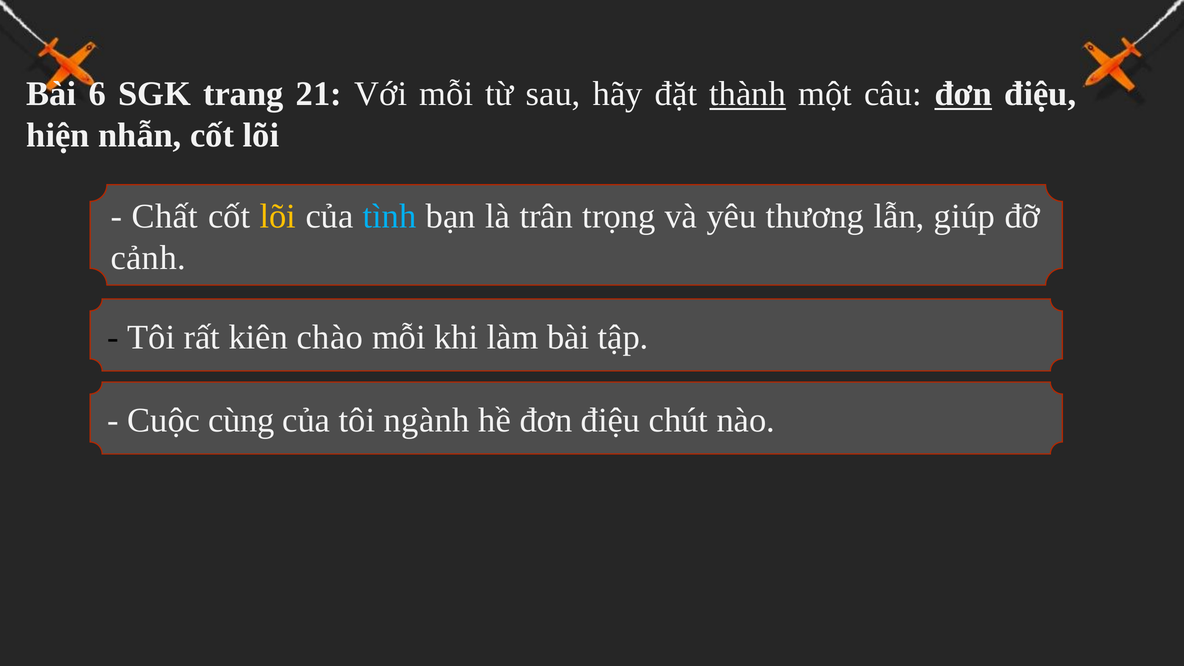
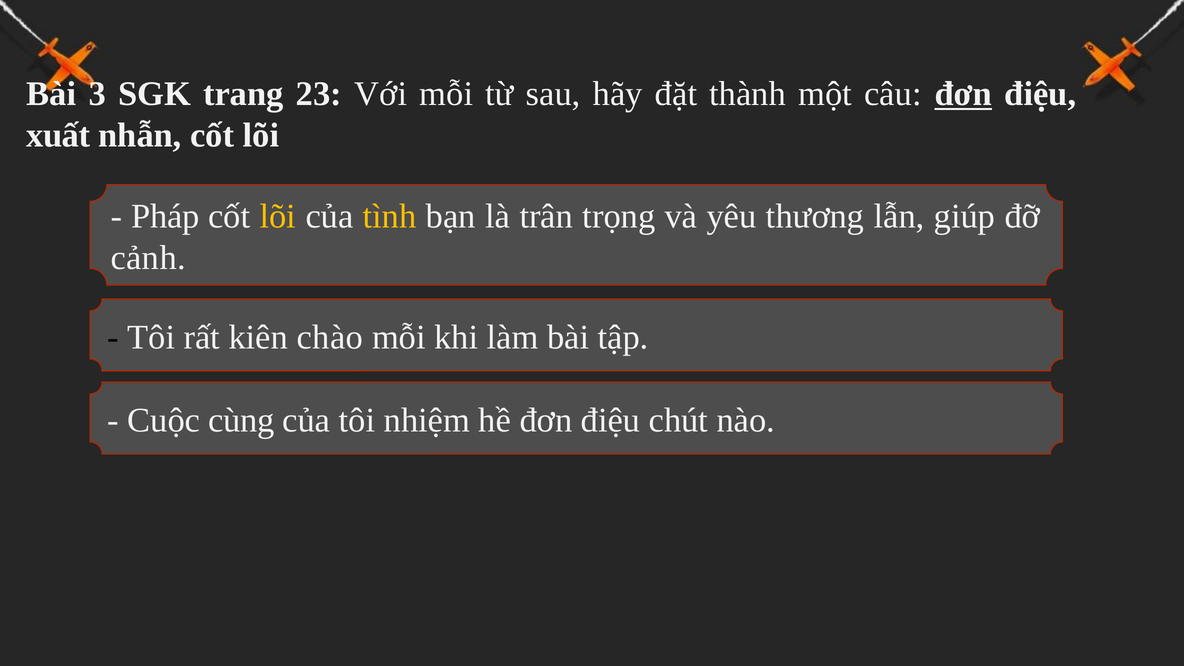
6: 6 -> 3 (97, 94)
21: 21 -> 23 (319, 94)
thành underline: present -> none (748, 94)
hiện: hiện -> xuất (58, 136)
Chất: Chất -> Pháp (165, 217)
tình colour: light blue -> yellow (390, 217)
ngành: ngành -> nhiệm (427, 420)
